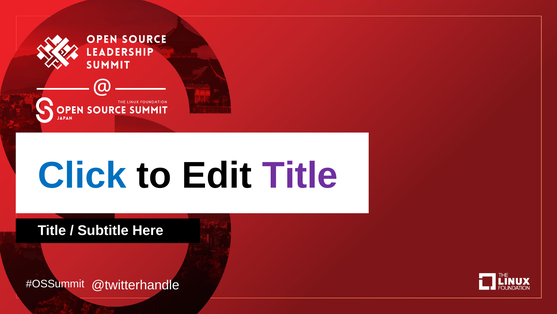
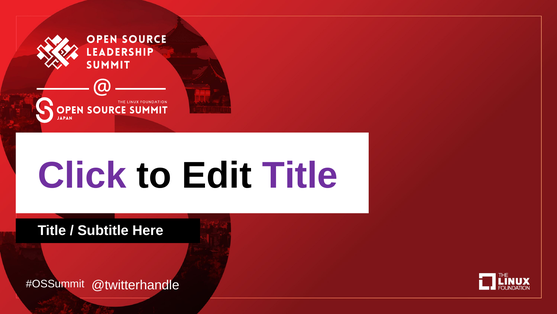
Click colour: blue -> purple (82, 175)
